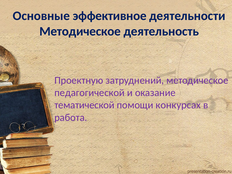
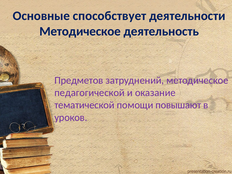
эффективное: эффективное -> способствует (110, 16)
Проектную: Проектную -> Предметов (79, 80)
конкурсах: конкурсах -> повышают (178, 105)
работа: работа -> уроков (71, 117)
